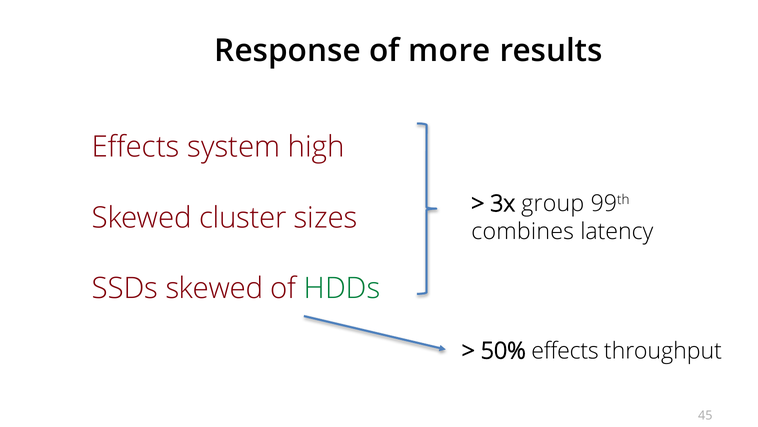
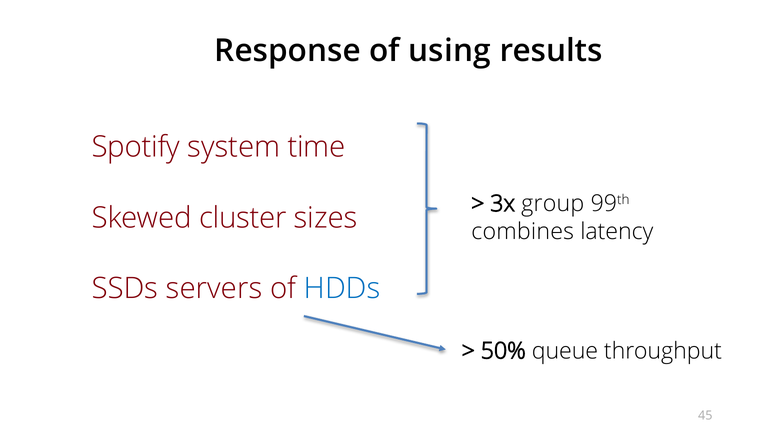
more: more -> using (450, 51)
Effects: Effects -> Spotify (136, 147)
high: high -> time (316, 147)
SSDs skewed: skewed -> servers (214, 288)
HDDs colour: green -> blue (342, 288)
50% effects: effects -> queue (565, 350)
